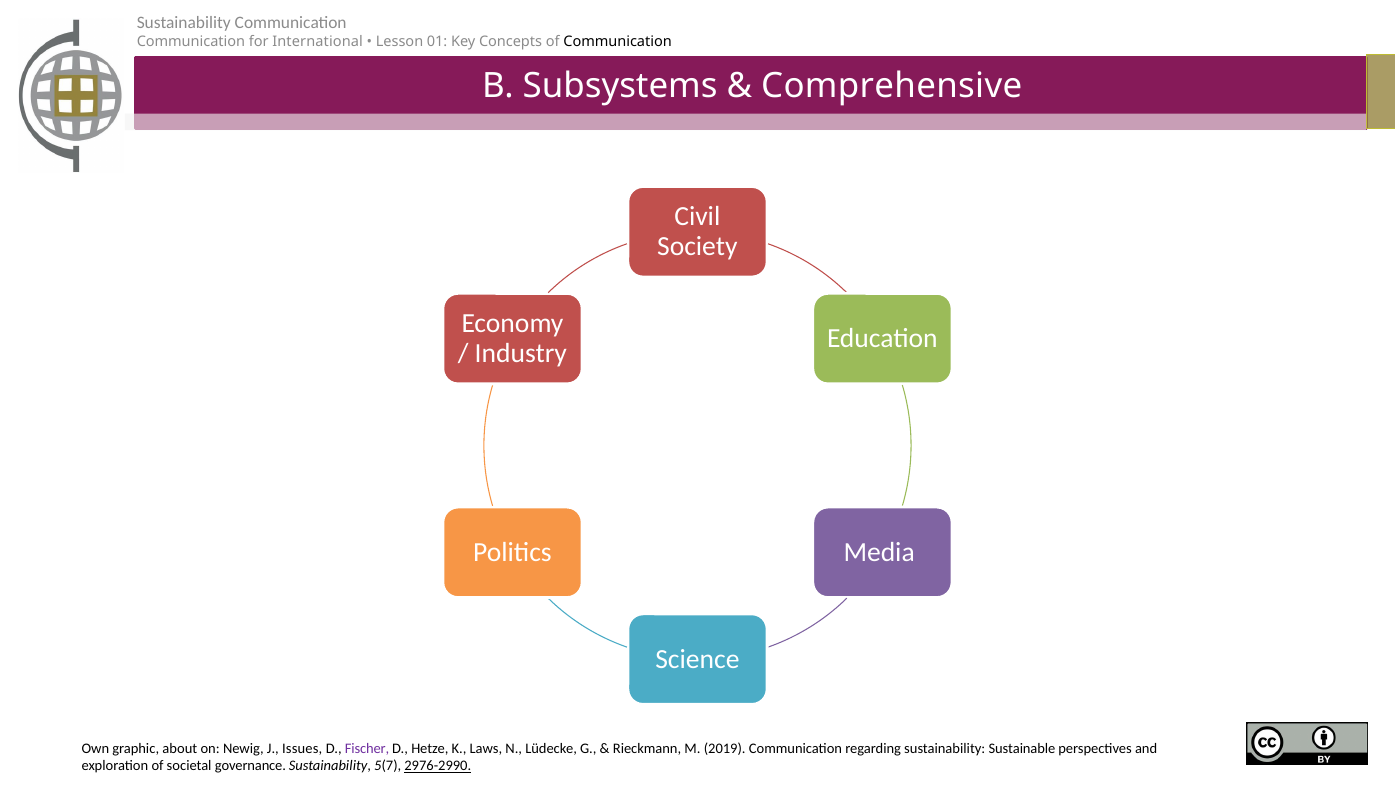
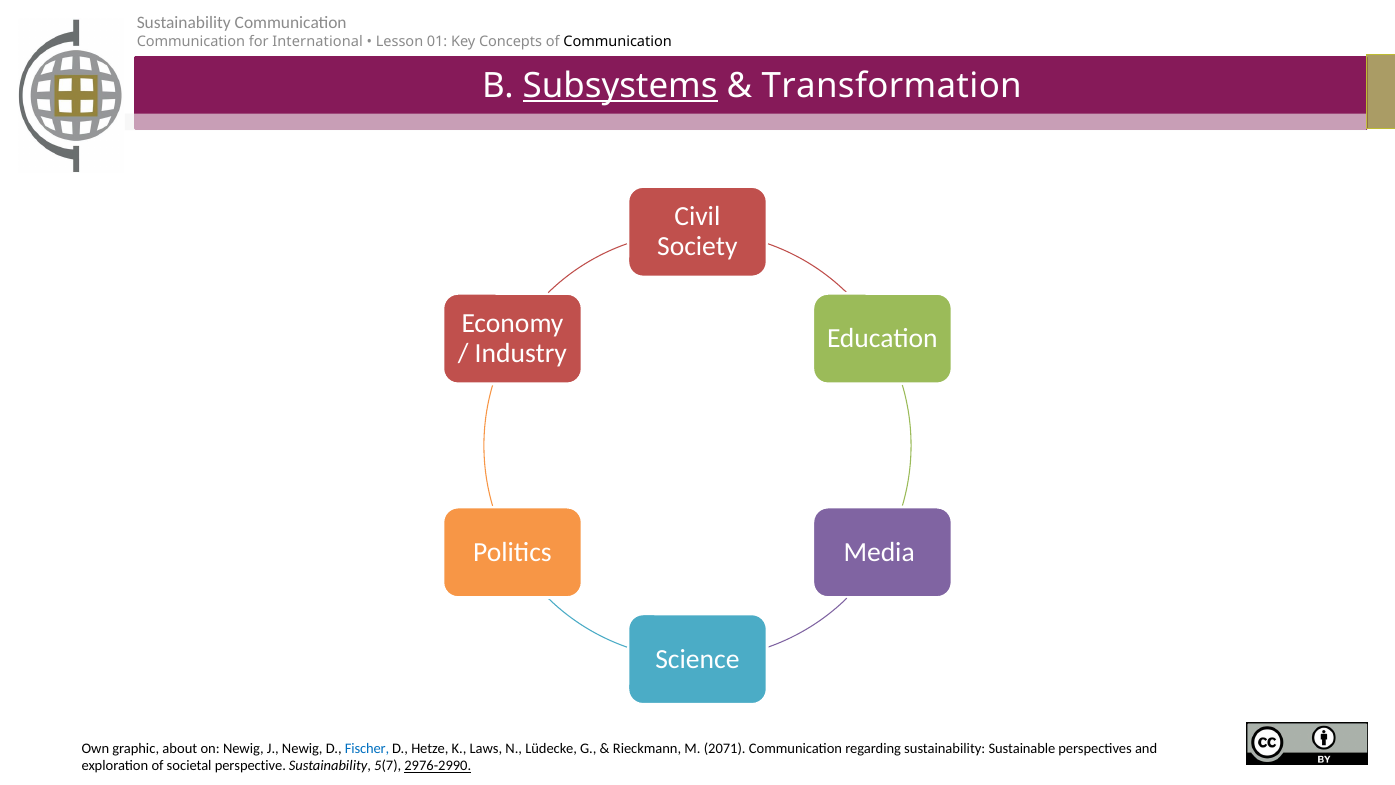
Subsystems underline: none -> present (620, 86)
Comprehensive: Comprehensive -> Transformation (892, 86)
J Issues: Issues -> Newig (302, 748)
Fischer colour: purple -> blue (367, 748)
2019: 2019 -> 2071 (725, 748)
governance: governance -> perspective (250, 766)
